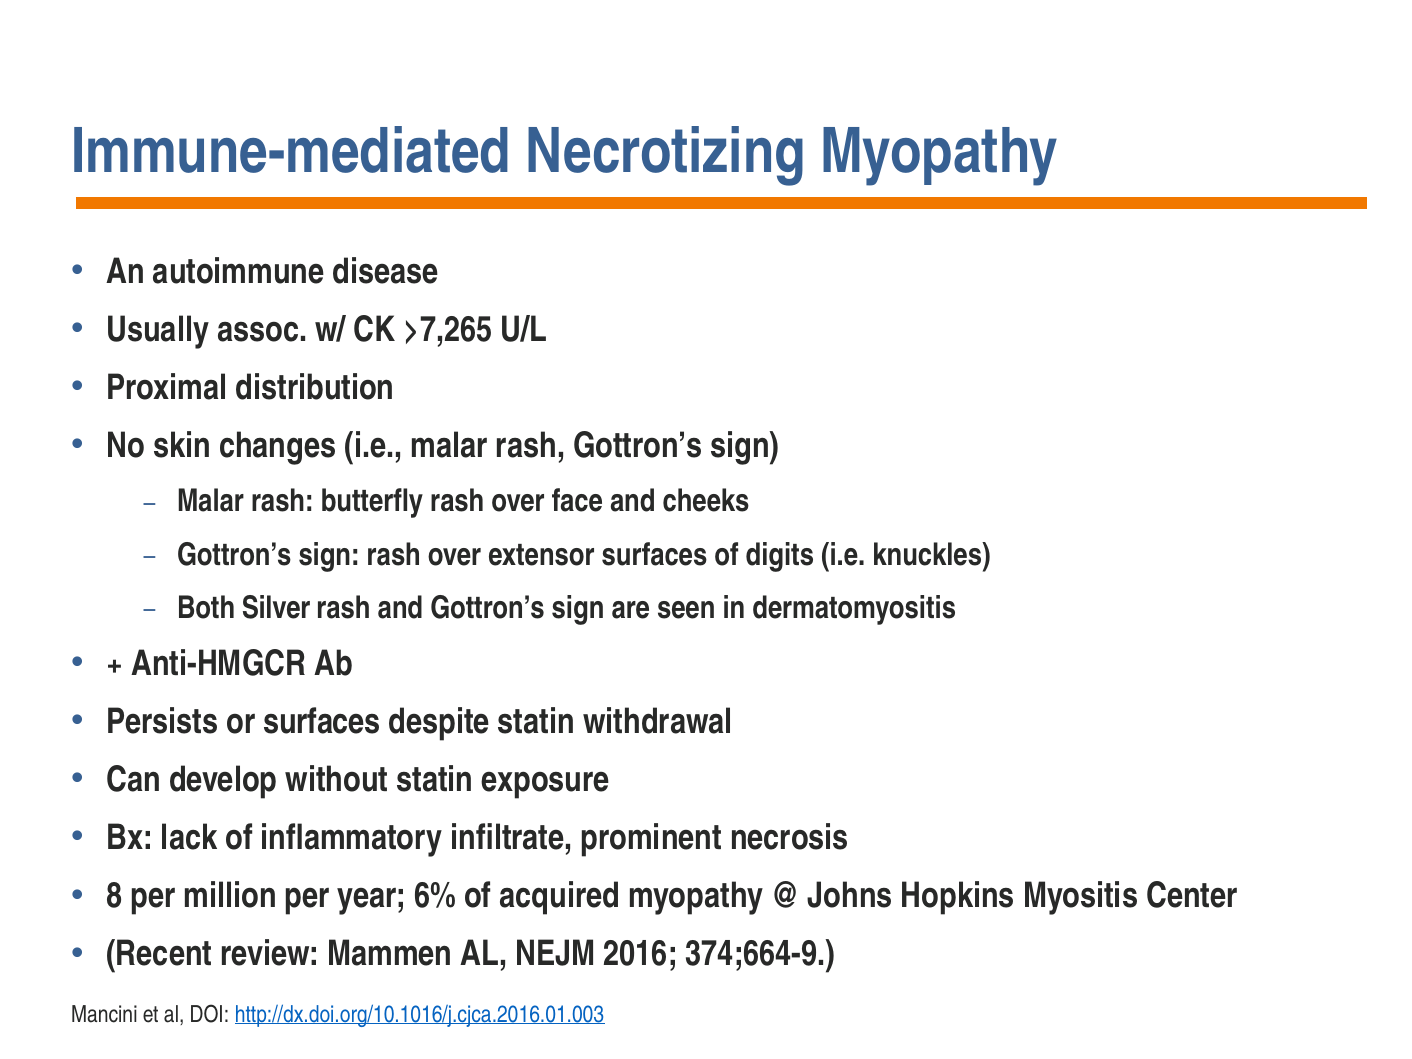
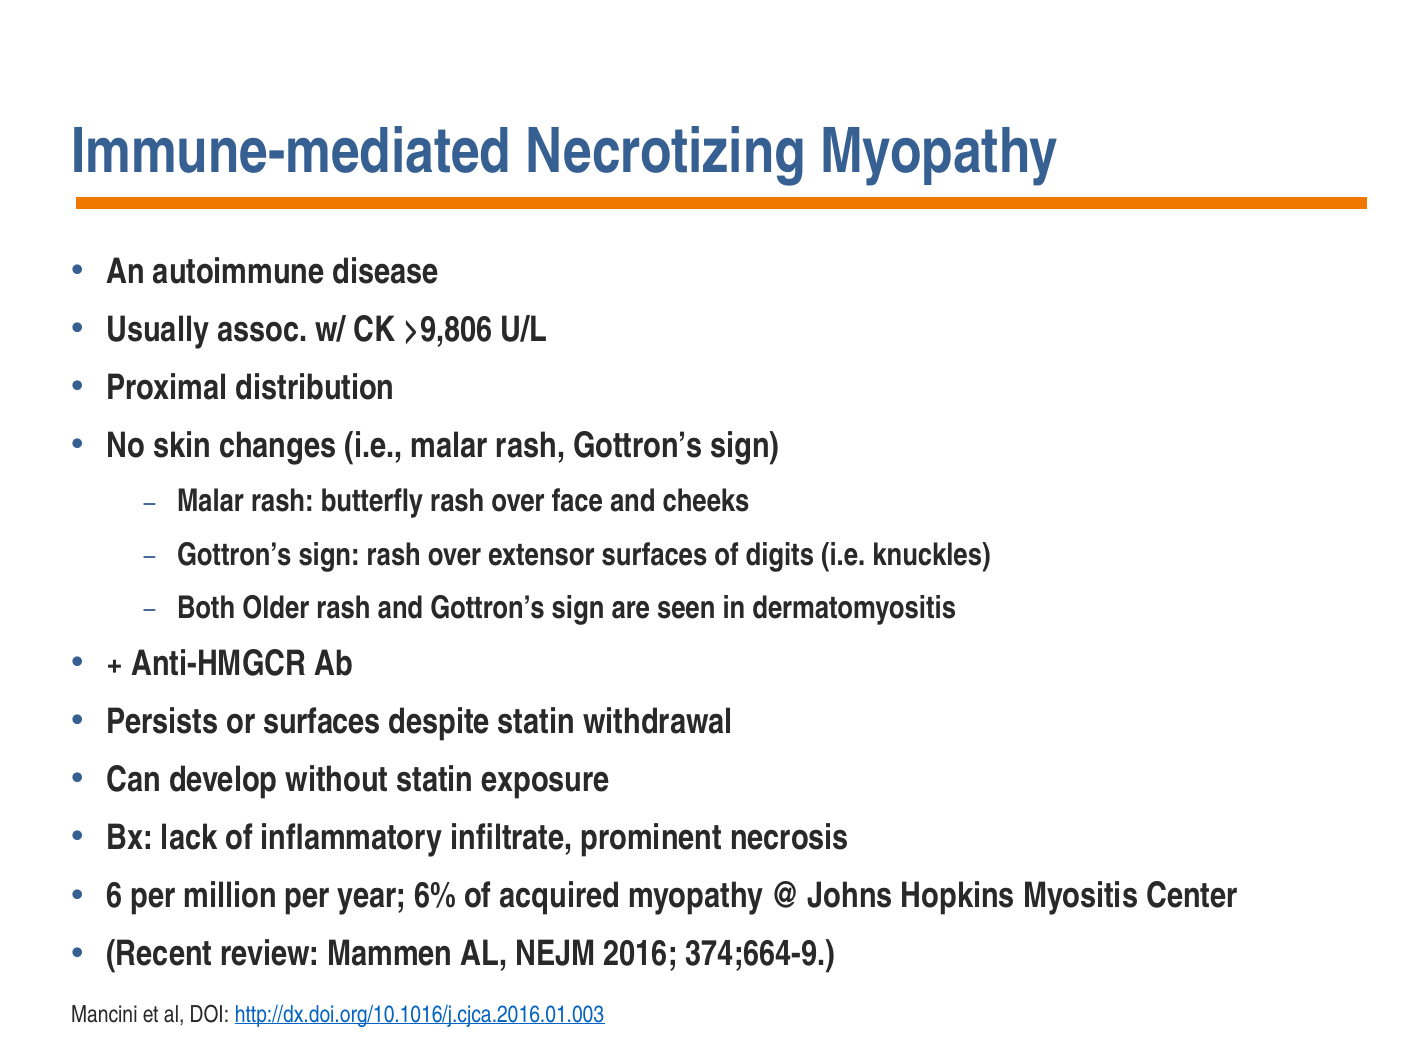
>7,265: >7,265 -> >9,806 (448, 330)
Silver: Silver -> Older (276, 608)
8: 8 -> 6 (115, 896)
